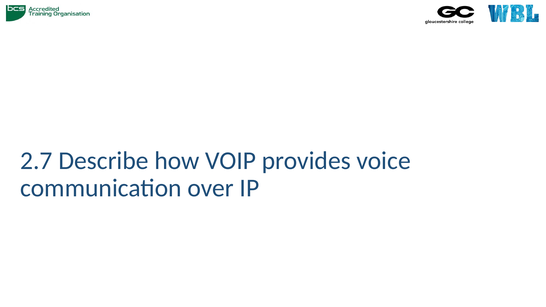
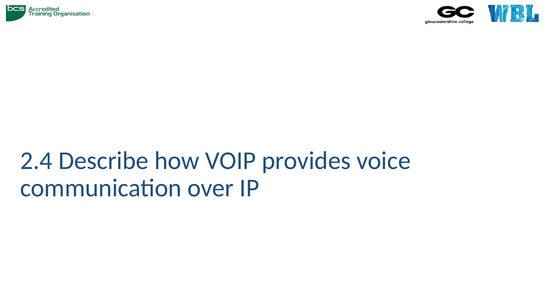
2.7: 2.7 -> 2.4 (36, 161)
